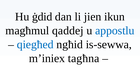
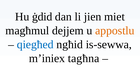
ikun: ikun -> miet (114, 17)
qaddej: qaddej -> dejjem (68, 31)
appostlu colour: blue -> orange (115, 31)
